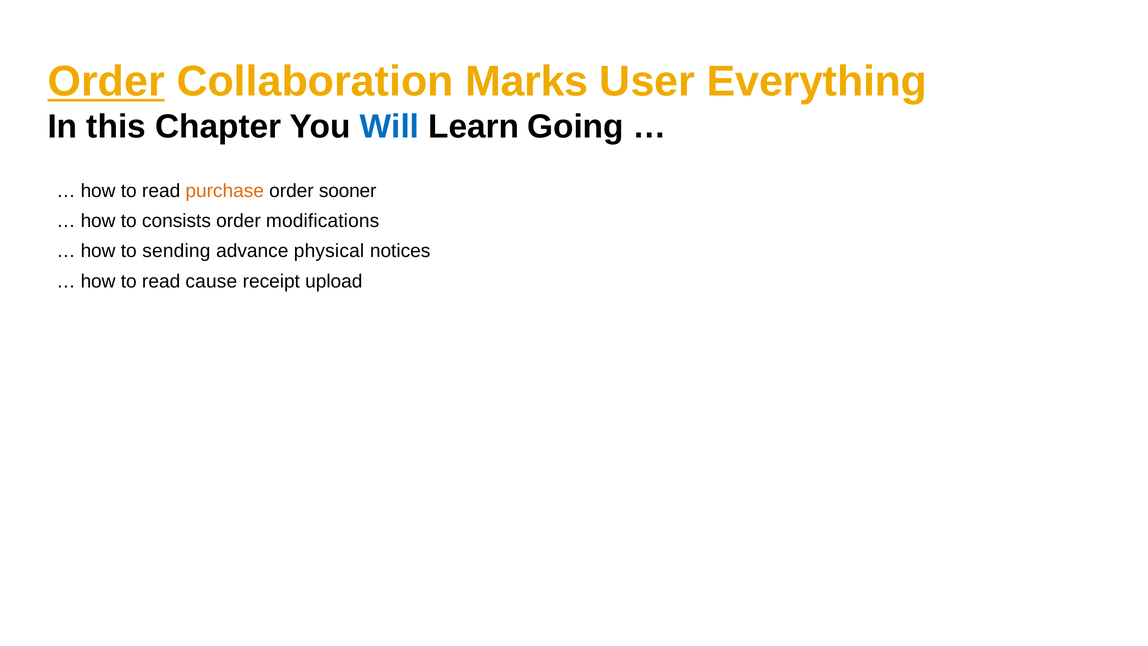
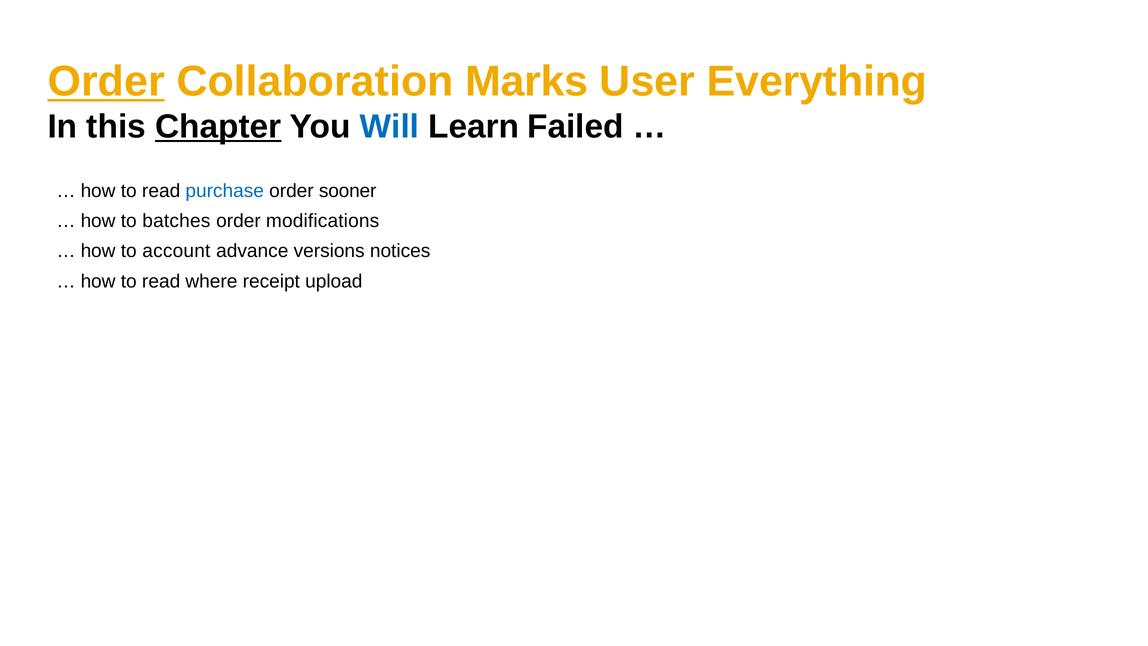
Chapter underline: none -> present (218, 127)
Going: Going -> Failed (575, 127)
purchase colour: orange -> blue (225, 191)
consists: consists -> batches (176, 221)
sending: sending -> account (176, 251)
physical: physical -> versions (329, 251)
cause: cause -> where (211, 281)
